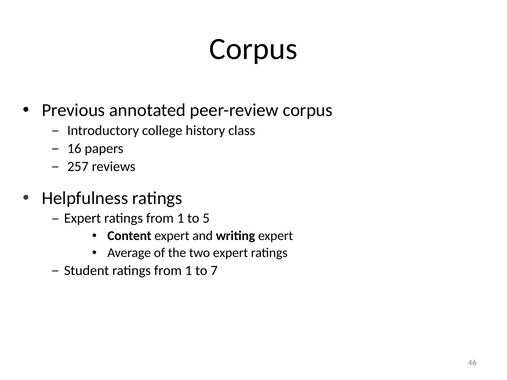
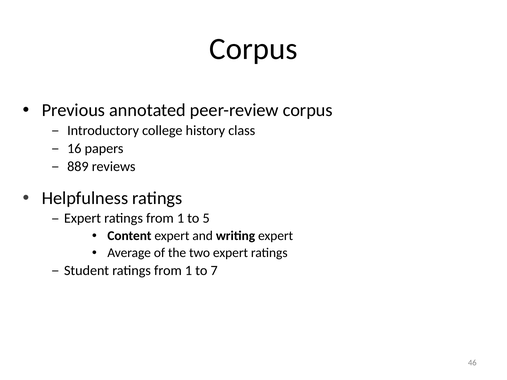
257: 257 -> 889 (78, 167)
